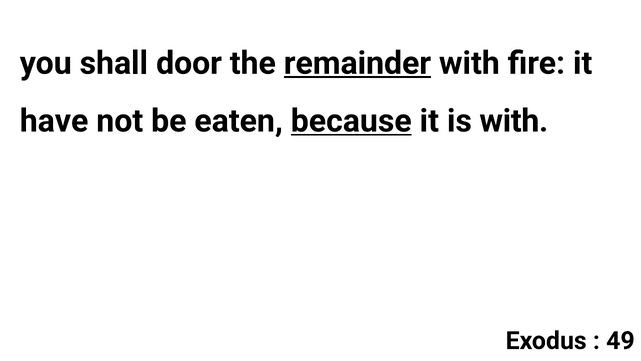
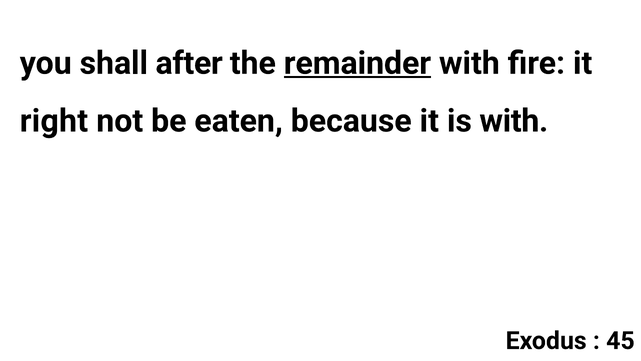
door: door -> after (189, 63)
have: have -> right (54, 121)
because underline: present -> none (351, 121)
49: 49 -> 45 (620, 340)
